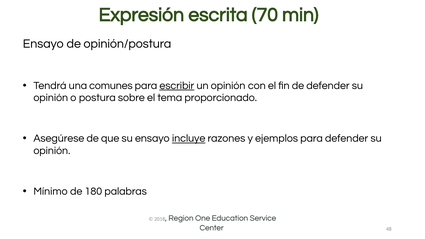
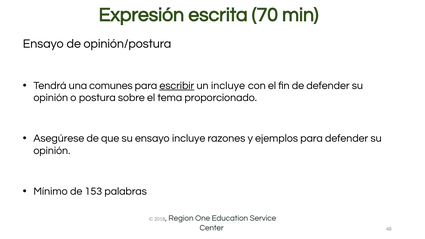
un opinión: opinión -> incluye (228, 86)
incluye underline: present -> none (189, 138)
180: 180 -> 153 (93, 191)
